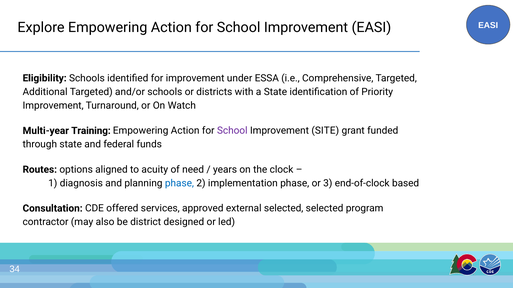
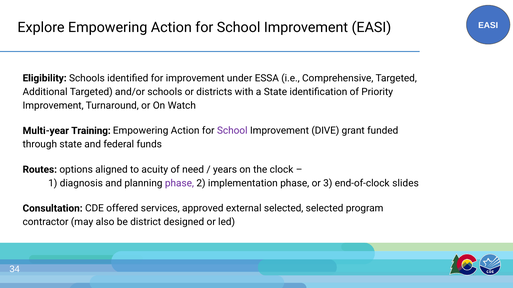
SITE: SITE -> DIVE (325, 131)
phase colour: blue -> purple (179, 184)
based: based -> slides (406, 184)
